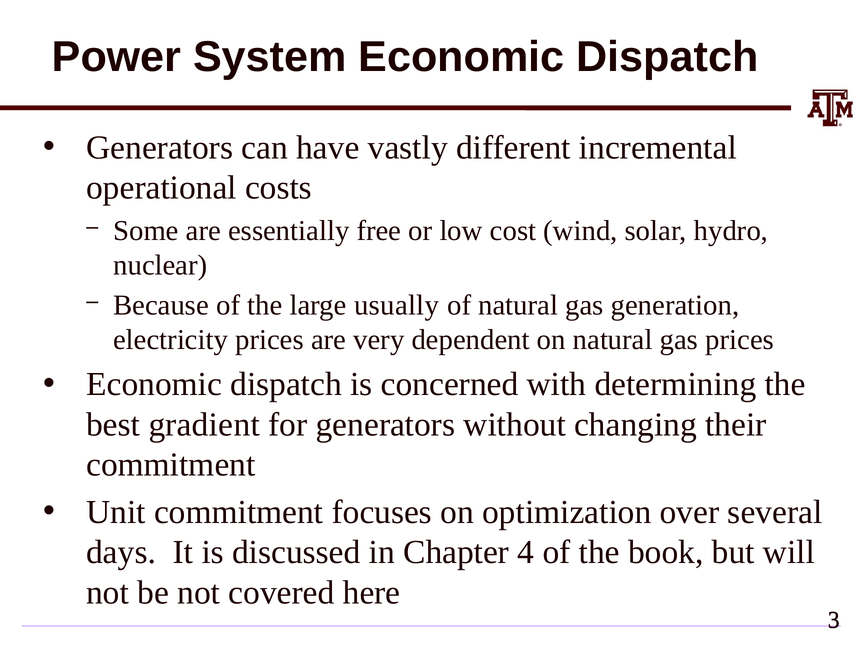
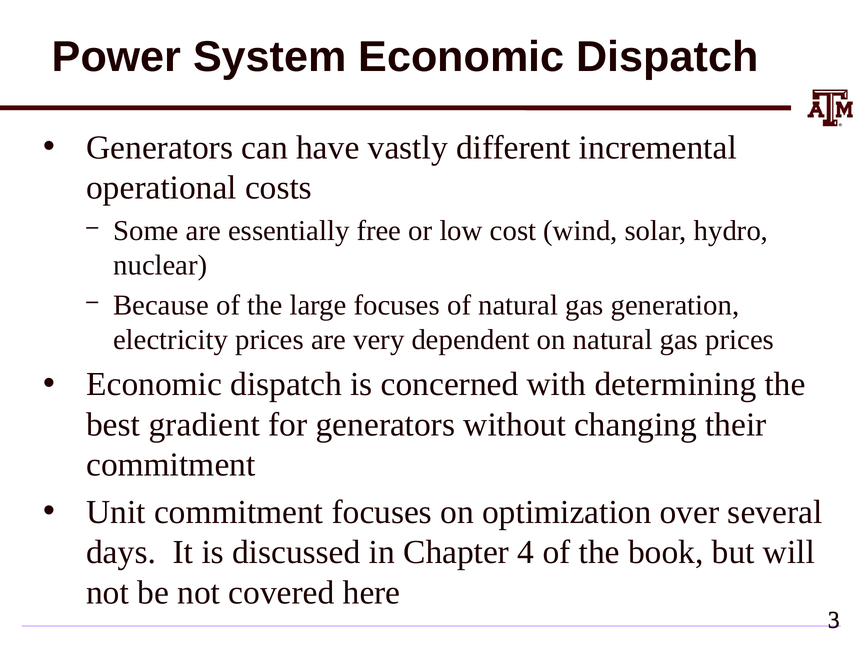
large usually: usually -> focuses (397, 306)
